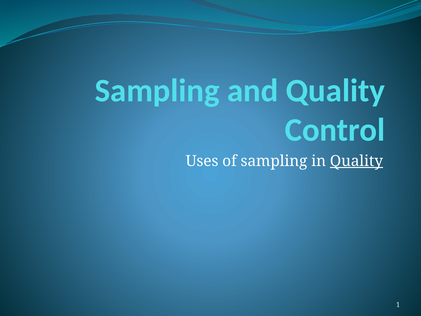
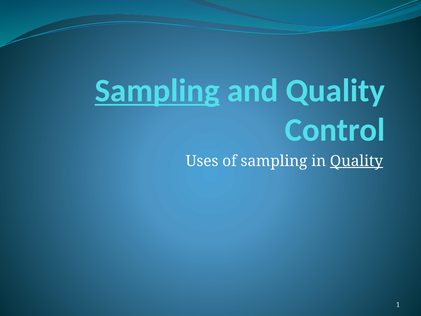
Sampling underline: none -> present (157, 91)
